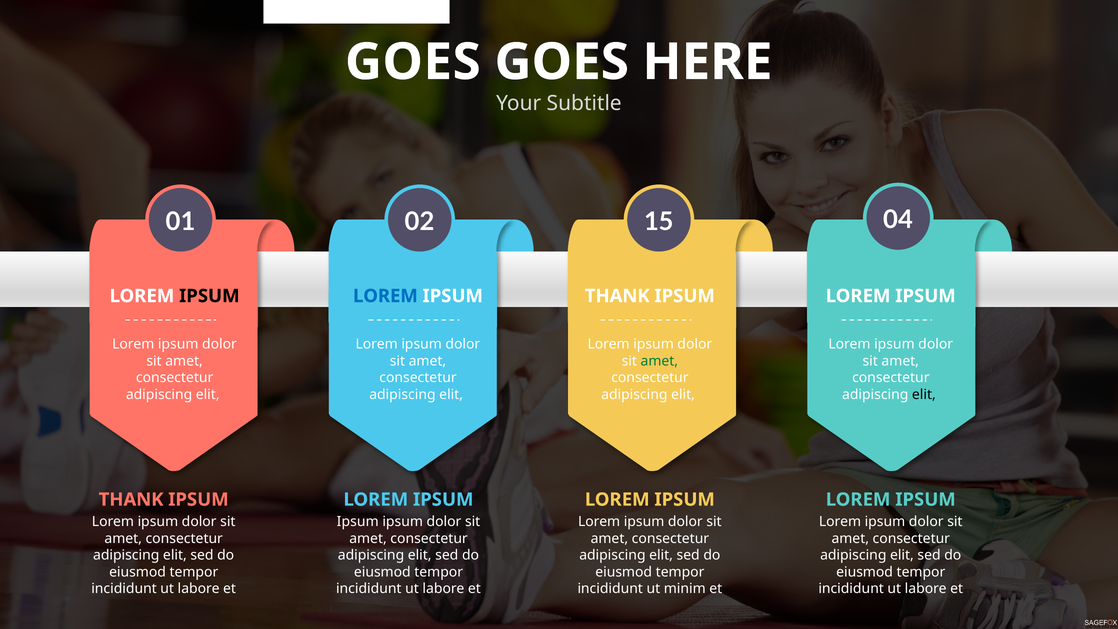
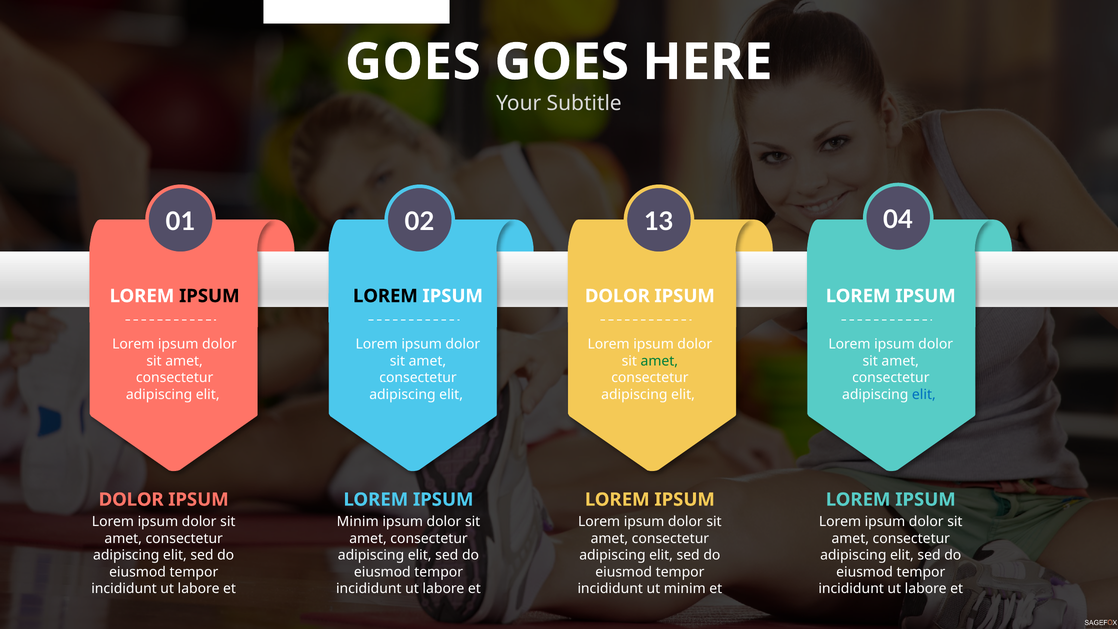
15: 15 -> 13 (659, 222)
LOREM colour: blue -> black (385, 296)
THANK: THANK -> DOLOR (617, 296)
elit colour: black -> blue (924, 394)
THANK: THANK -> DOLOR (131, 499)
Ipsum: Ipsum -> Minim (358, 522)
